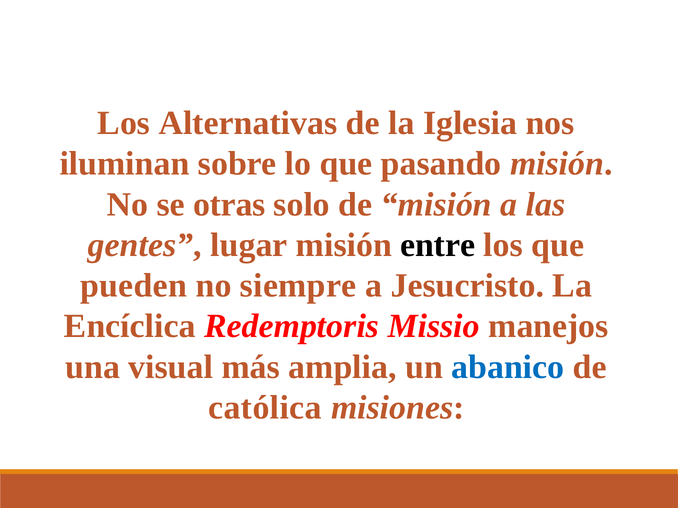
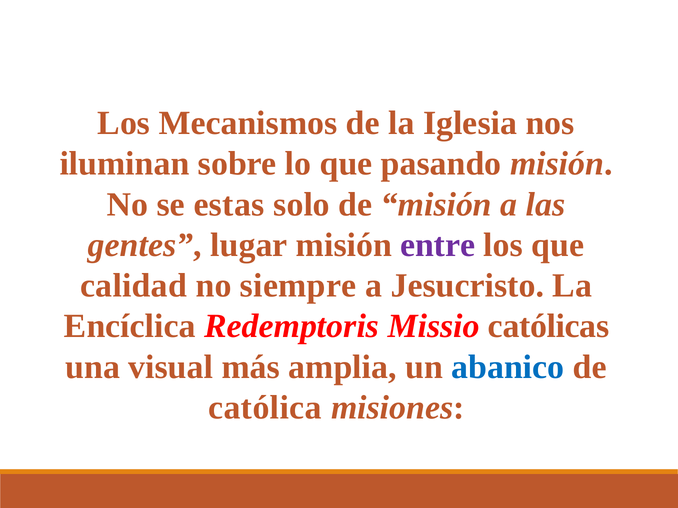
Alternativas: Alternativas -> Mecanismos (248, 123)
otras: otras -> estas (229, 205)
entre colour: black -> purple (438, 245)
pueden: pueden -> calidad (134, 286)
manejos: manejos -> católicas (549, 327)
